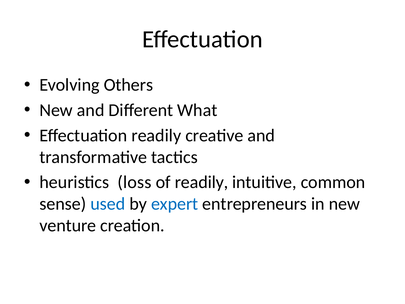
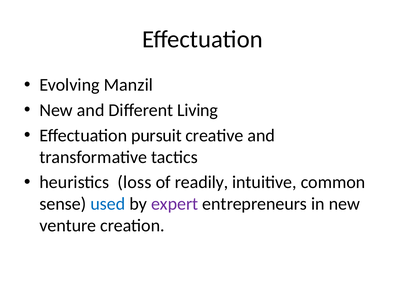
Others: Others -> Manzil (128, 85)
What: What -> Living (198, 110)
Effectuation readily: readily -> pursuit (156, 135)
expert colour: blue -> purple (175, 204)
